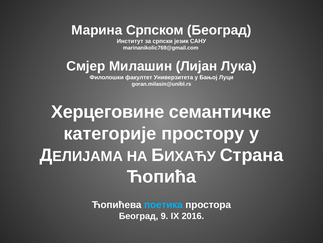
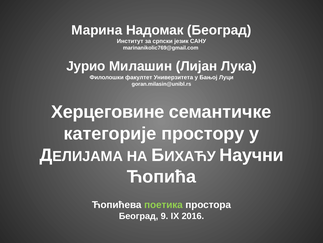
Српском: Српском -> Надомак (155, 30)
Смјер: Смјер -> Јурио (86, 66)
Страна: Страна -> Научни (252, 155)
поетика colour: light blue -> light green (163, 204)
